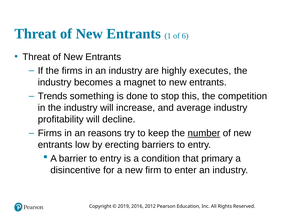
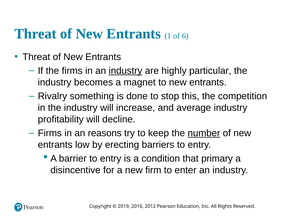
industry underline: none -> present (125, 71)
executes: executes -> particular (210, 71)
Trends: Trends -> Rivalry (52, 96)
